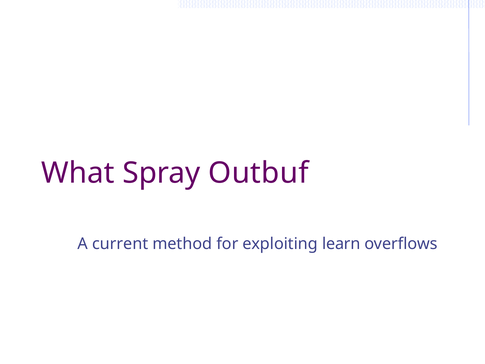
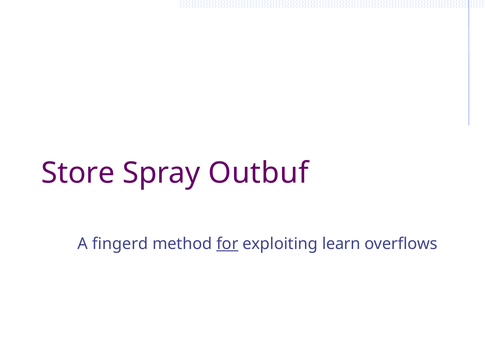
What: What -> Store (78, 173)
current: current -> fingerd (120, 244)
for underline: none -> present (227, 244)
